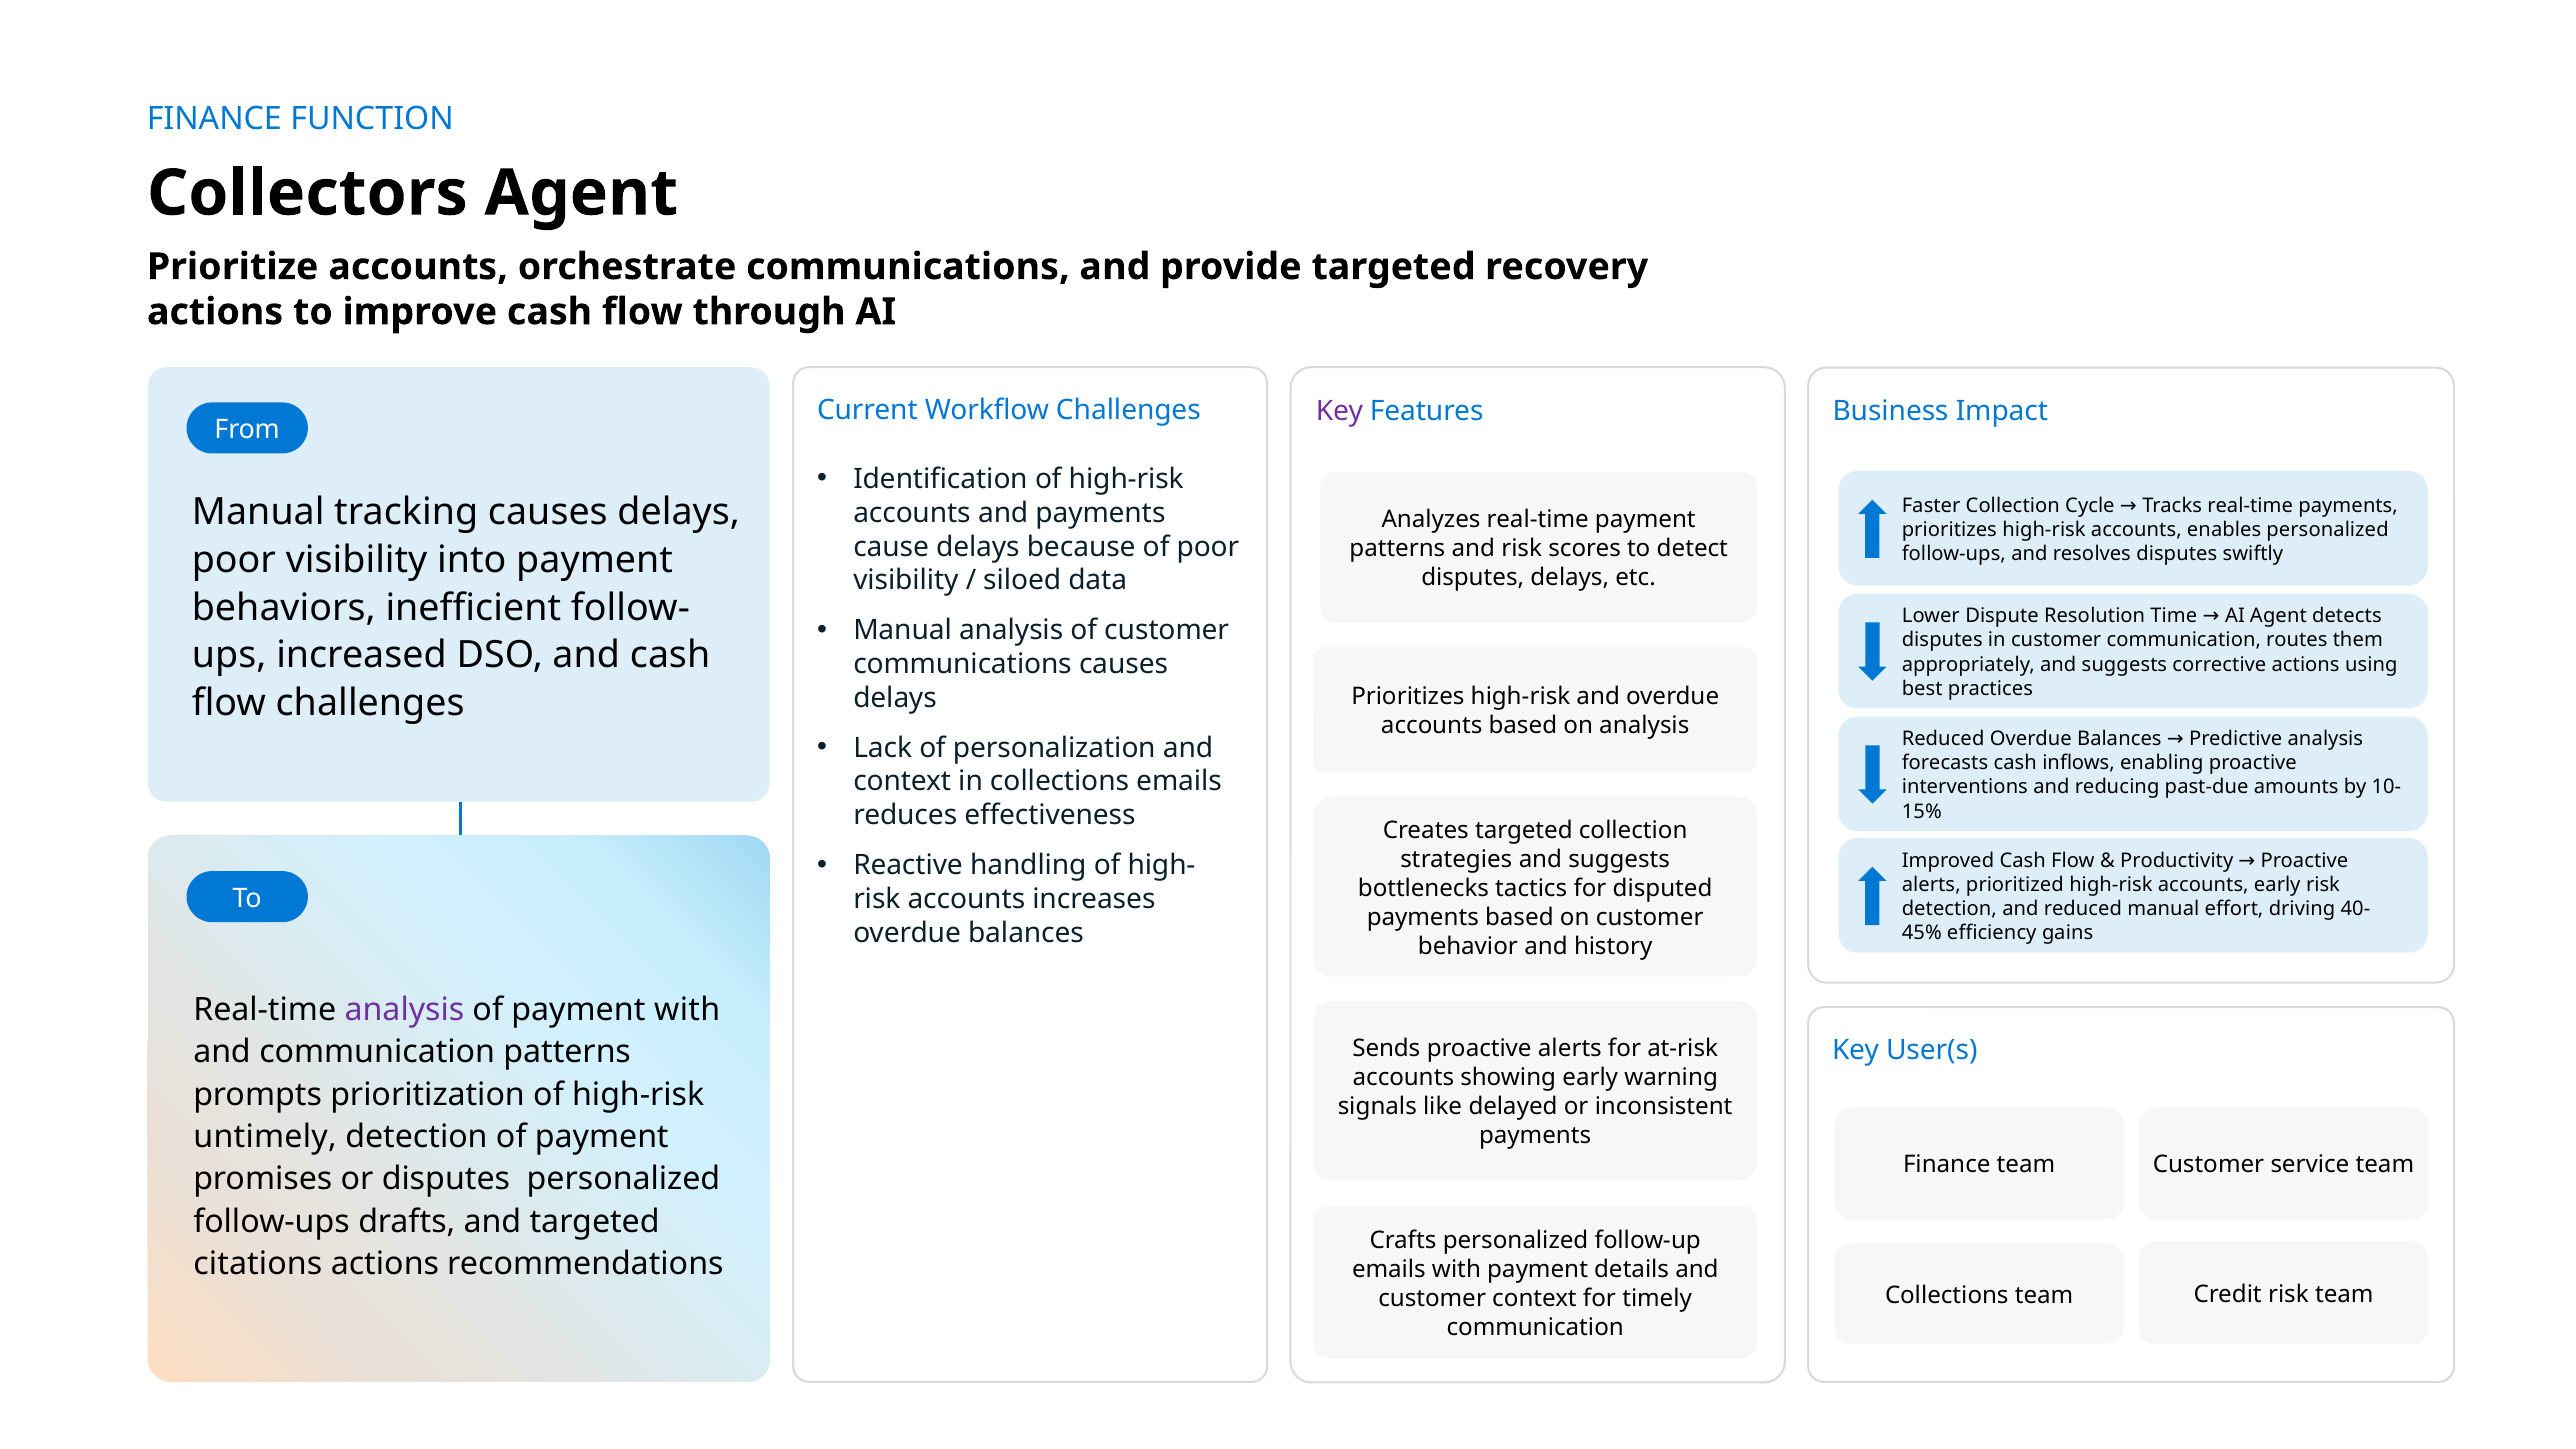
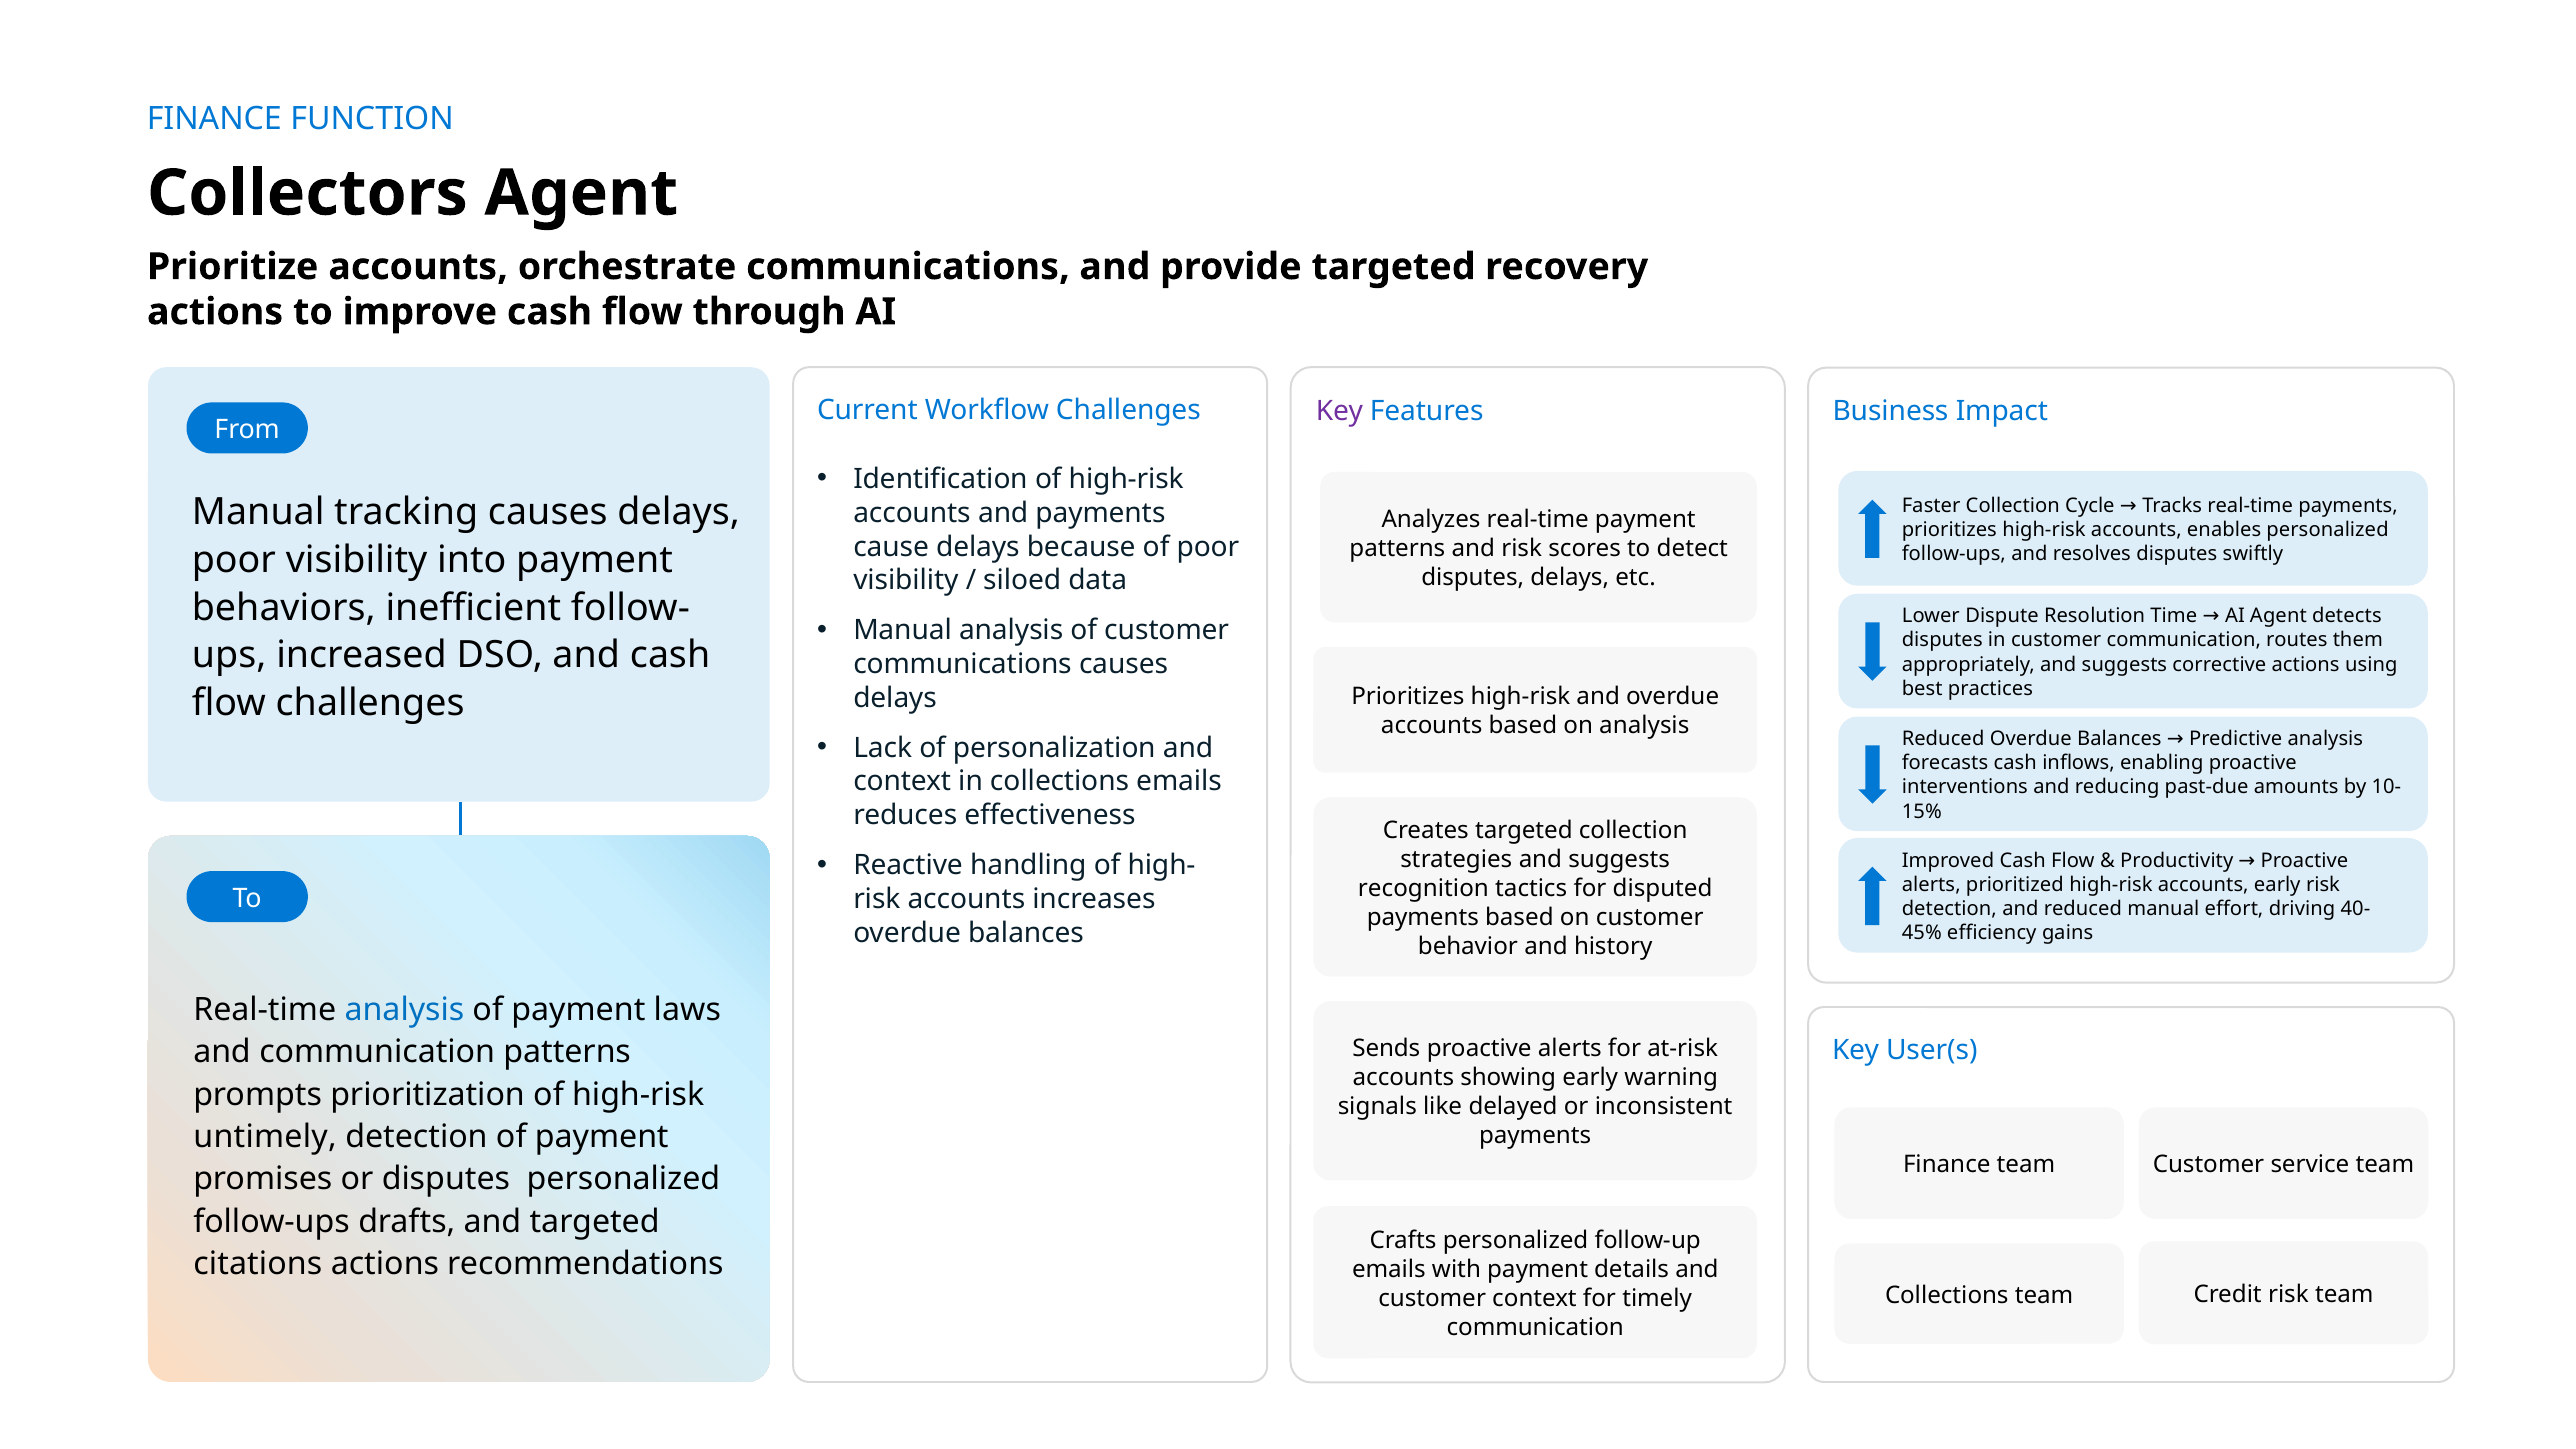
bottlenecks: bottlenecks -> recognition (1423, 888)
analysis colour: purple -> blue (404, 1010)
payment with: with -> laws (687, 1010)
